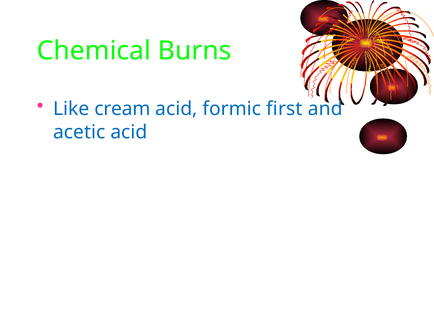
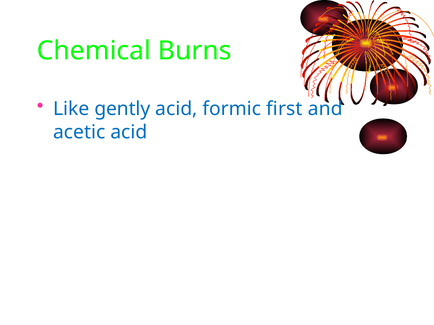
cream: cream -> gently (122, 109)
